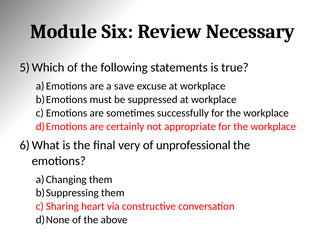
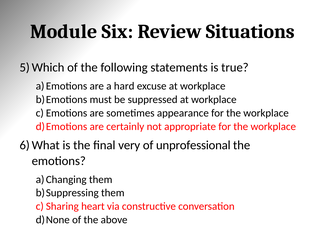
Necessary: Necessary -> Situations (250, 31)
save: save -> hard (124, 86)
successfully: successfully -> appearance (183, 113)
